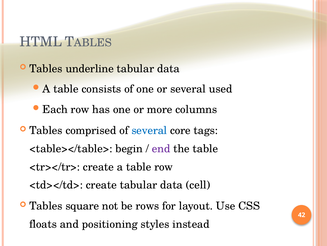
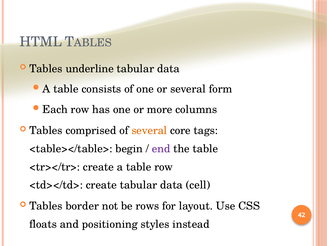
used: used -> form (221, 89)
several colour: blue -> orange (149, 130)
square: square -> border (82, 205)
